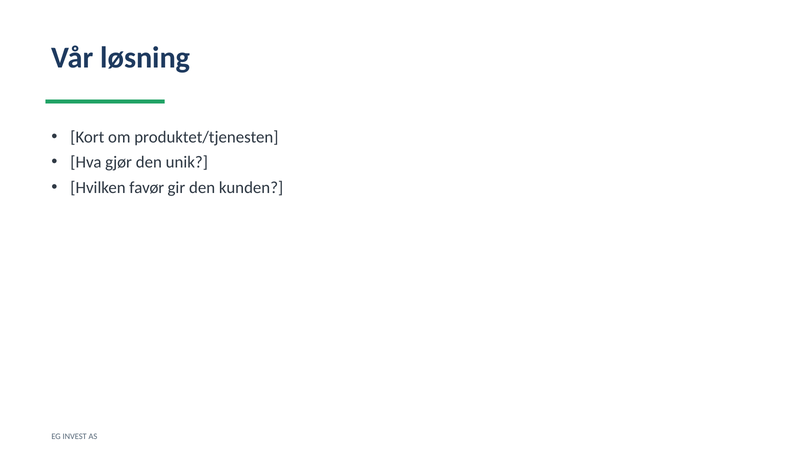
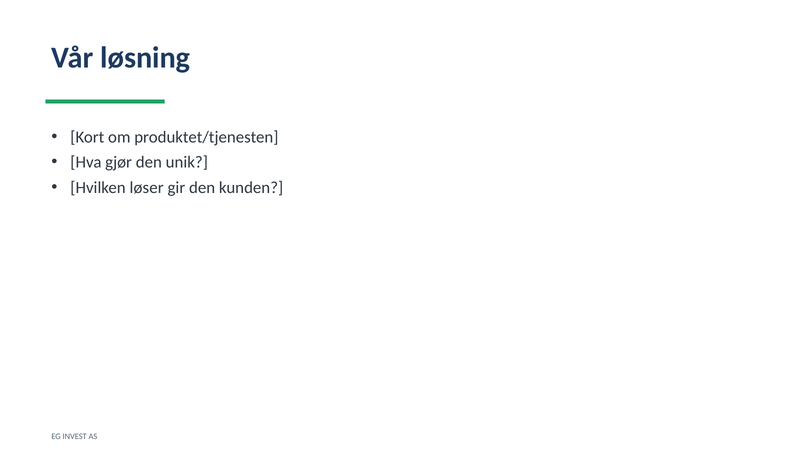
favør: favør -> løser (147, 187)
